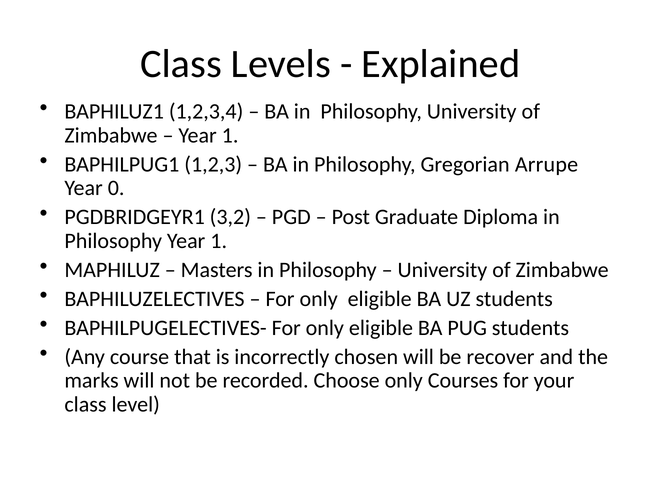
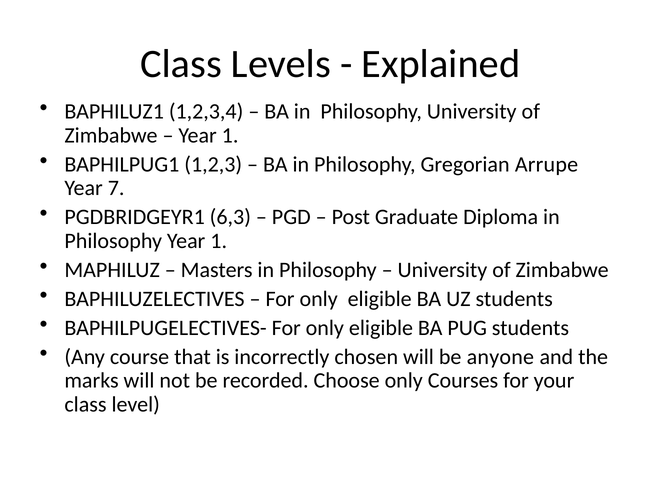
0: 0 -> 7 (116, 188)
3,2: 3,2 -> 6,3 (230, 217)
recover: recover -> anyone (500, 357)
